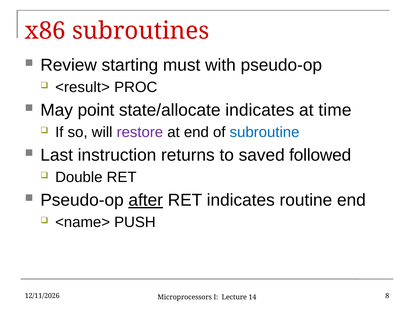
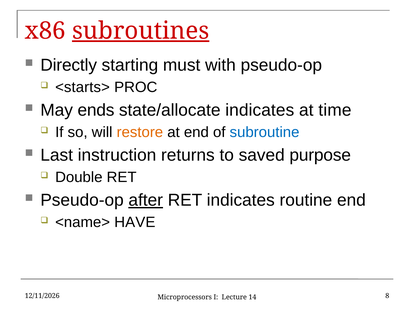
subroutines underline: none -> present (141, 31)
Review: Review -> Directly (69, 65)
<result>: <result> -> <starts> (83, 88)
point: point -> ends (96, 110)
restore colour: purple -> orange (140, 133)
followed: followed -> purpose (320, 156)
PUSH: PUSH -> HAVE (135, 223)
